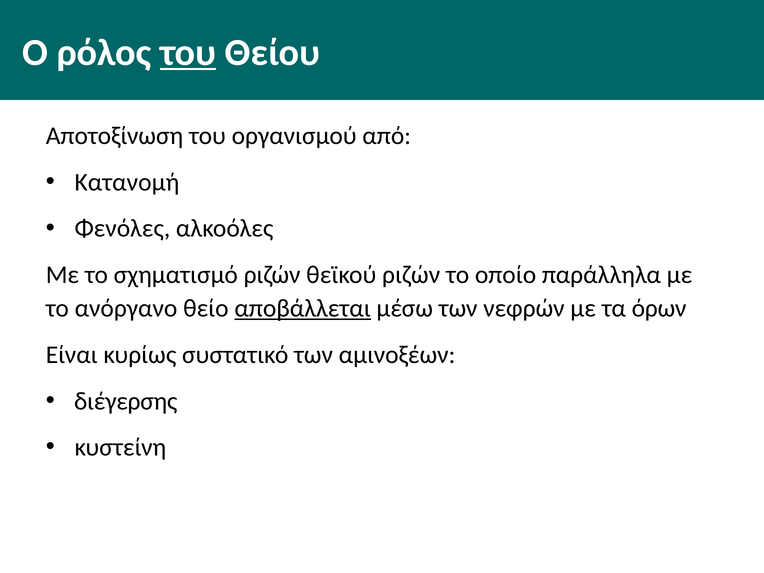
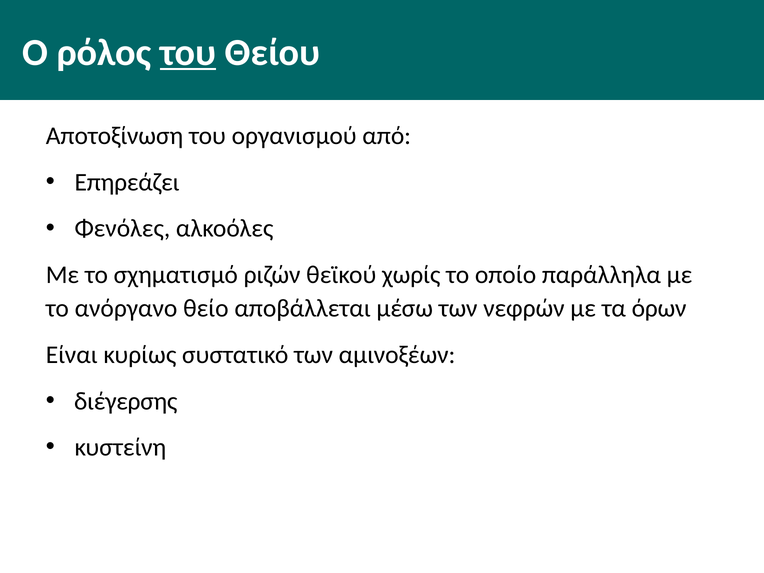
Κατανομή: Κατανομή -> Επηρεάζει (127, 182)
θεϊκού ριζών: ριζών -> χωρίς (411, 275)
αποβάλλεται underline: present -> none (303, 309)
